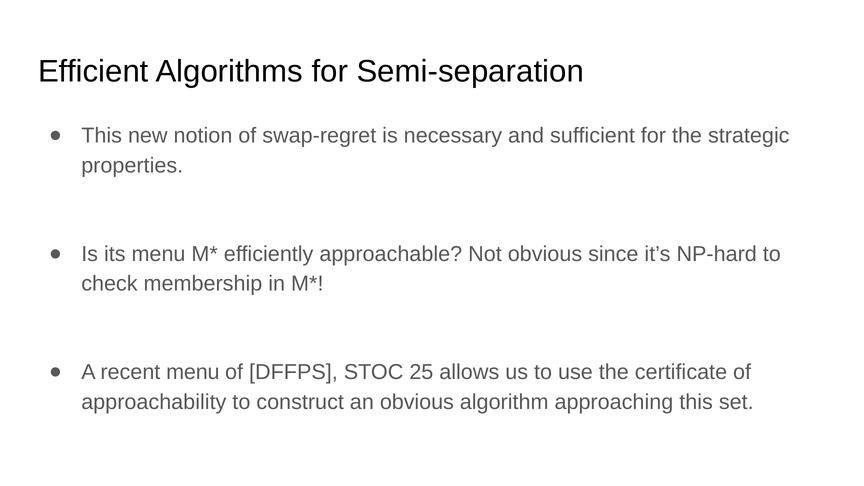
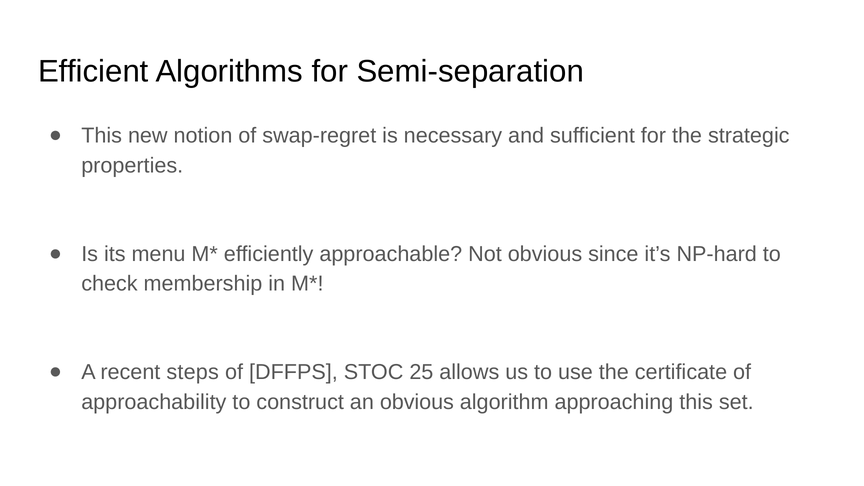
recent menu: menu -> steps (193, 372)
